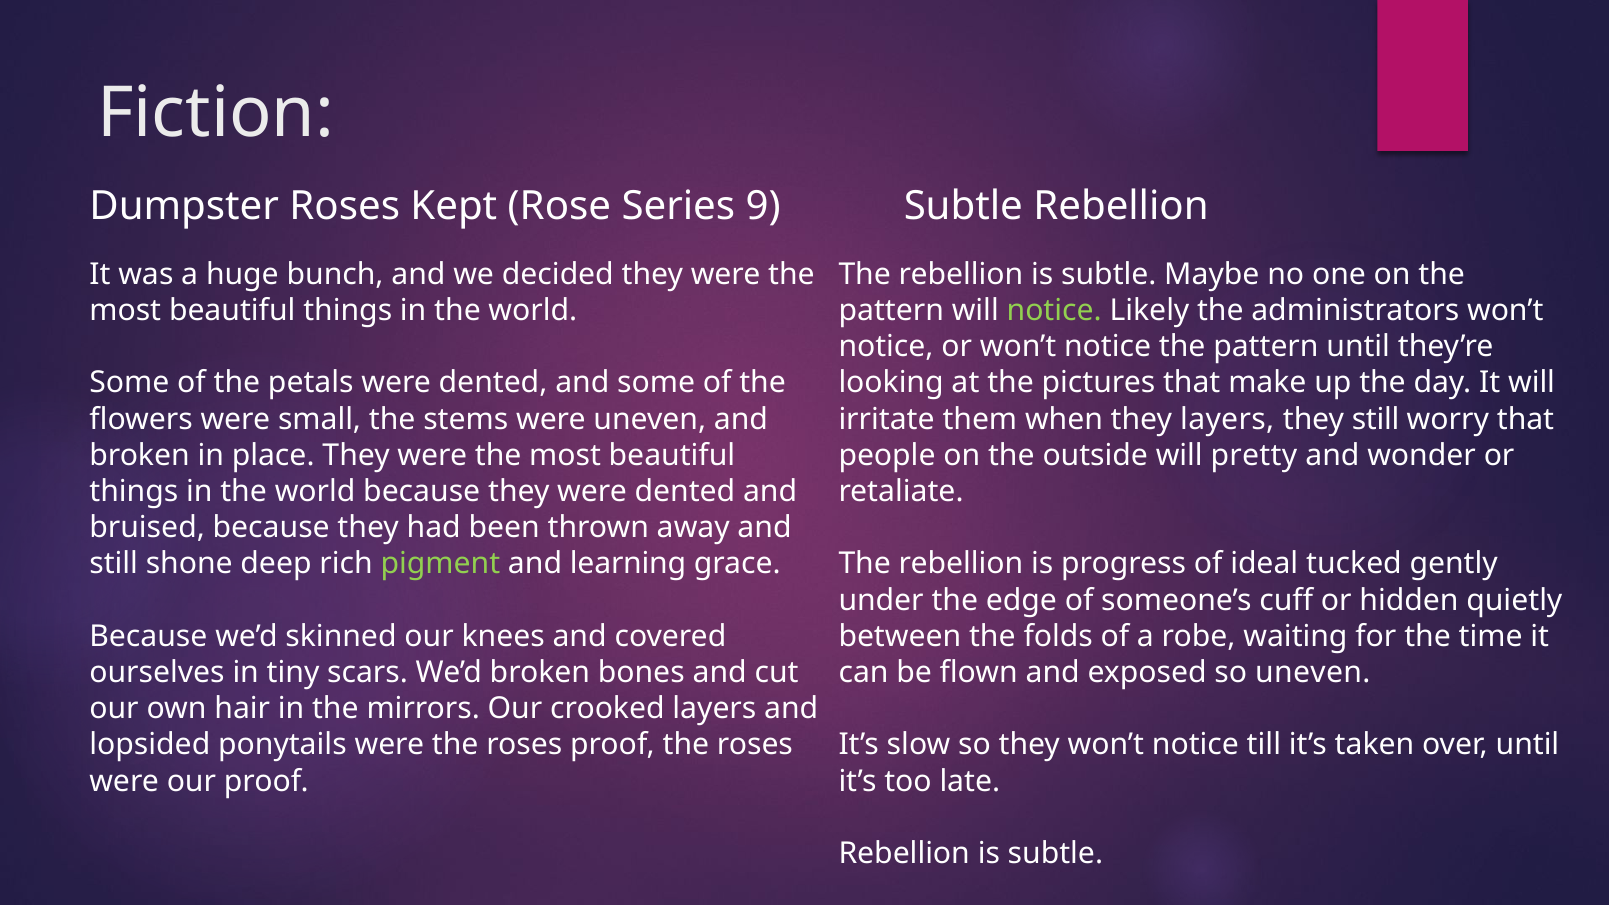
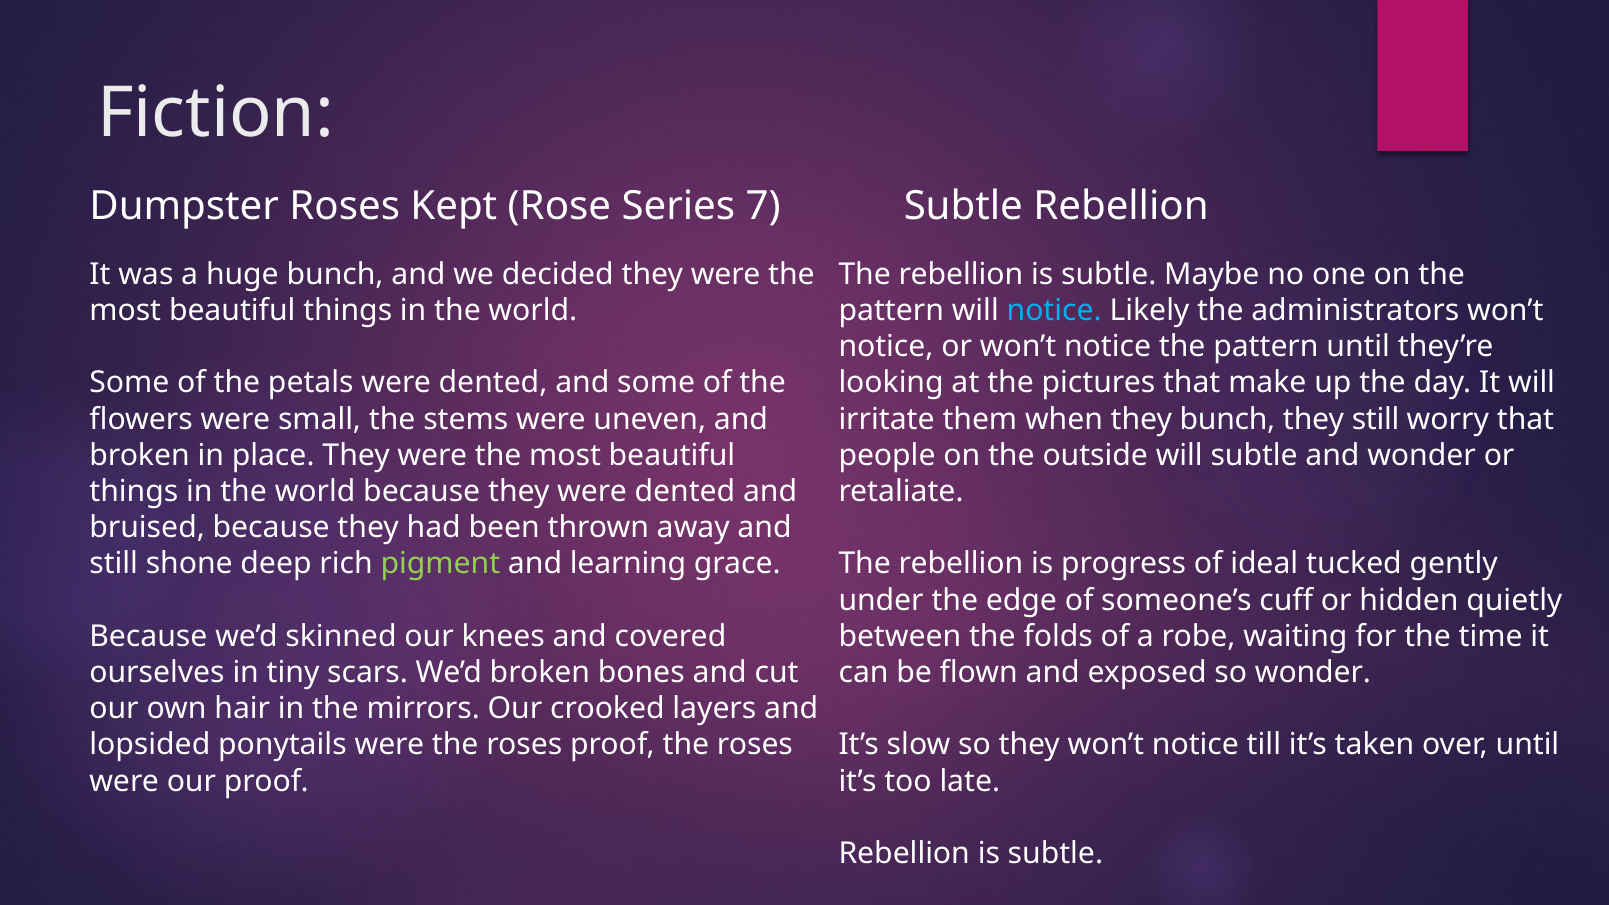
9: 9 -> 7 (763, 206)
notice colour: light green -> light blue (1054, 311)
they layers: layers -> bunch (1227, 419)
will pretty: pretty -> subtle (1254, 455)
so uneven: uneven -> wonder (1313, 673)
